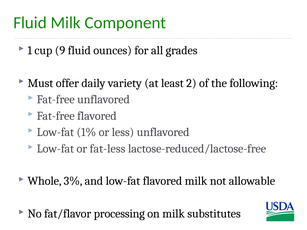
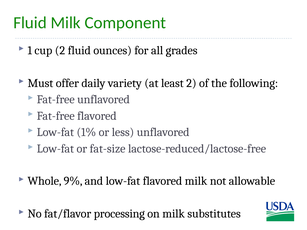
cup 9: 9 -> 2 (60, 50)
fat-less: fat-less -> fat-size (108, 149)
3%: 3% -> 9% (73, 181)
